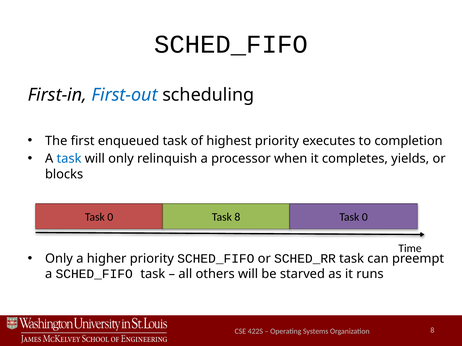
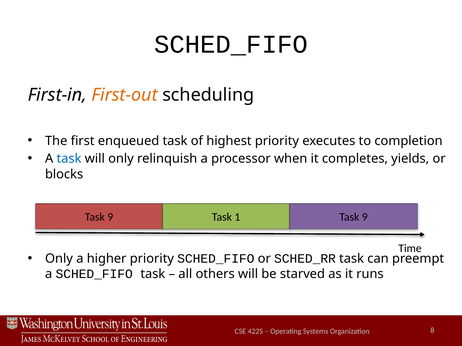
First-out colour: blue -> orange (125, 95)
0: 0 -> 9 (110, 217)
Task 8: 8 -> 1 (237, 217)
0: 0 -> 9 (365, 217)
